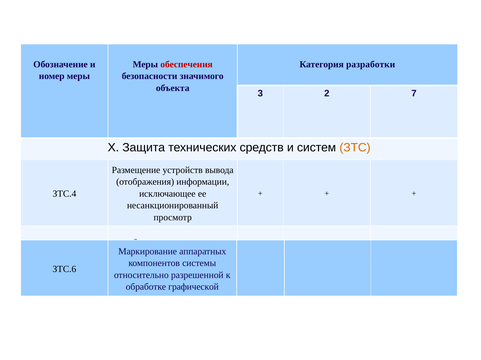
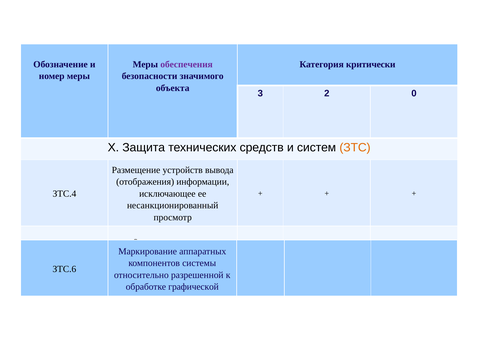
обеспечения colour: red -> purple (187, 65)
разработки: разработки -> критически (371, 65)
7: 7 -> 0 (414, 93)
